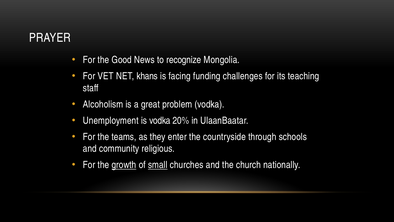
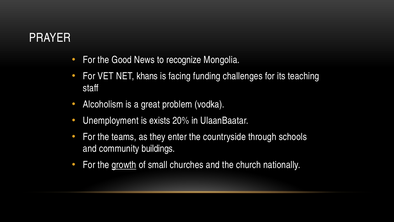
is vodka: vodka -> exists (160, 120)
religious: religious -> buildings (158, 148)
small underline: present -> none (158, 165)
